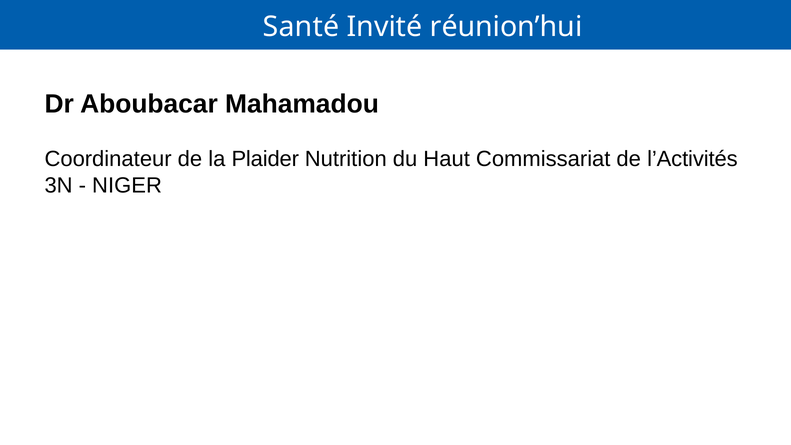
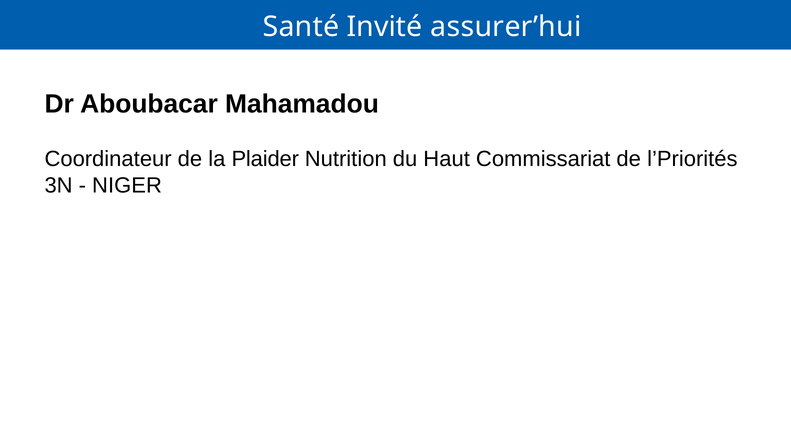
réunion’hui: réunion’hui -> assurer’hui (506, 27)
l’Activités: l’Activités -> l’Priorités (692, 159)
